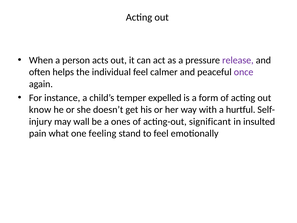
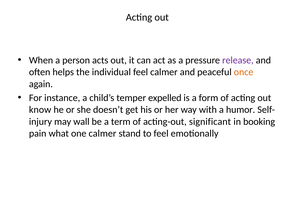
once colour: purple -> orange (244, 72)
hurtful: hurtful -> humor (241, 110)
ones: ones -> term (121, 121)
insulted: insulted -> booking (259, 121)
one feeling: feeling -> calmer (102, 133)
